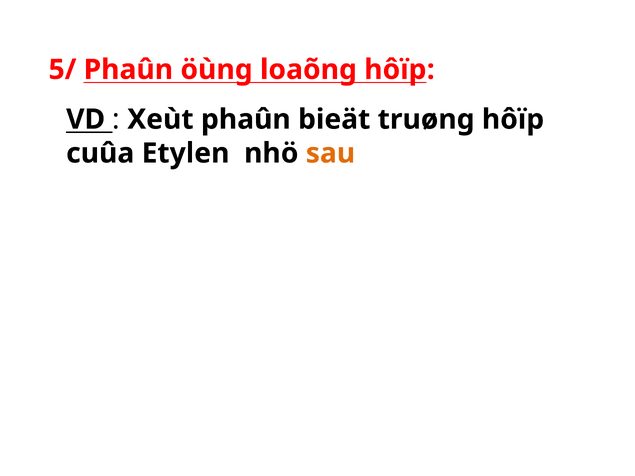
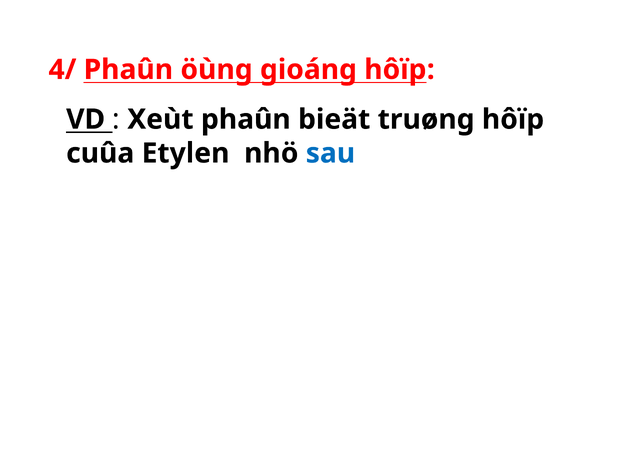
5/: 5/ -> 4/ (62, 70)
loaõng: loaõng -> gioáng (308, 70)
sau colour: orange -> blue (330, 153)
